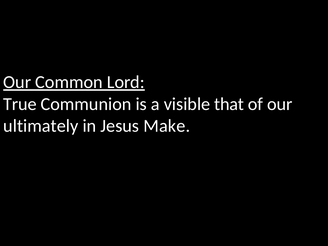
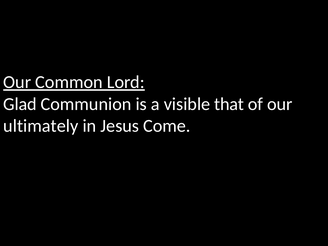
True: True -> Glad (20, 104)
Make: Make -> Come (167, 126)
